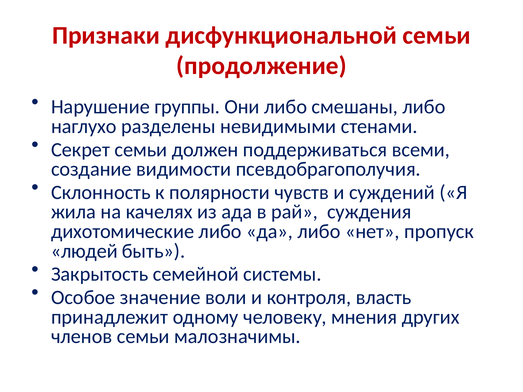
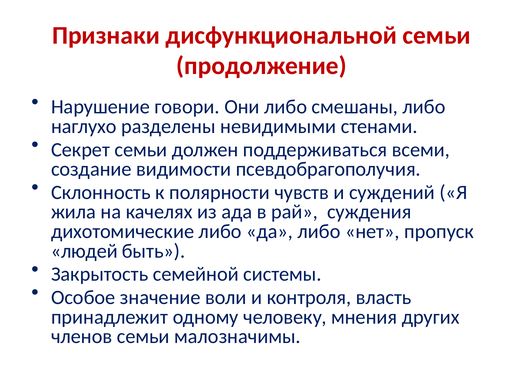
группы: группы -> говори (187, 107)
